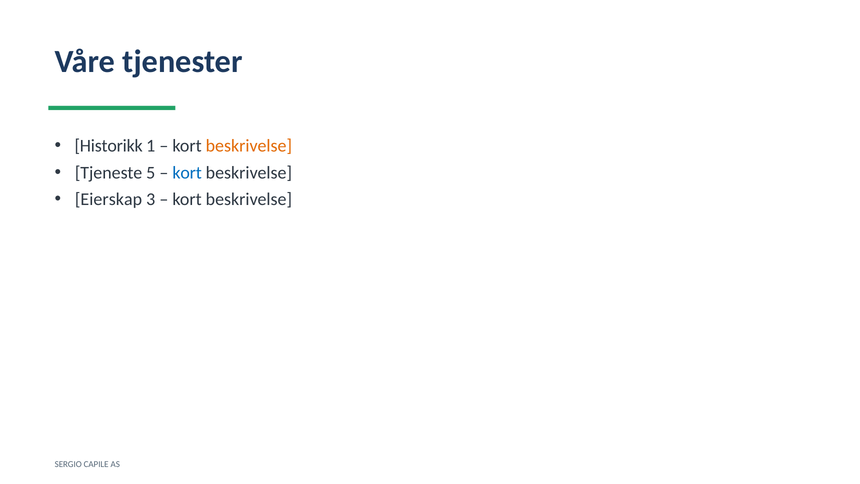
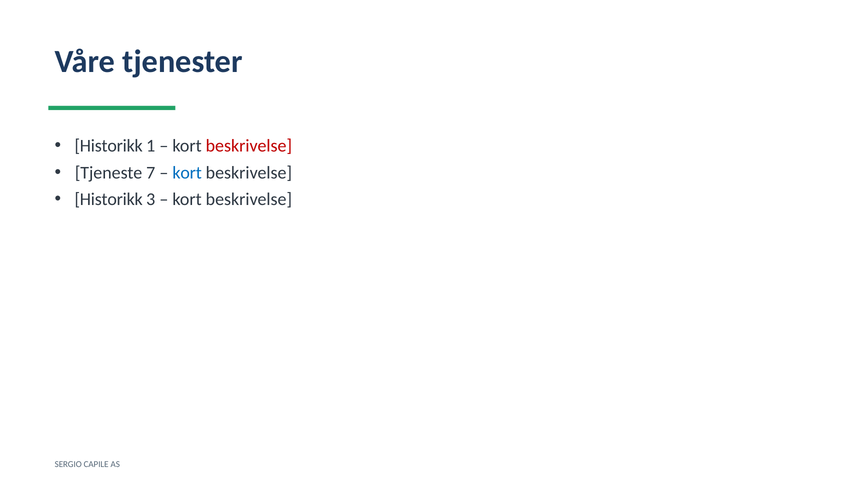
beskrivelse colour: orange -> red (249, 146)
5: 5 -> 7 (151, 173)
Eierskap: Eierskap -> Historikk (109, 199)
